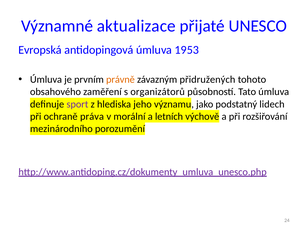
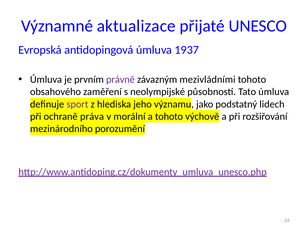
1953: 1953 -> 1937 (187, 50)
právně colour: orange -> purple (120, 79)
přidružených: přidružených -> mezivládními (207, 79)
organizátorů: organizátorů -> neolympijské (158, 92)
a letních: letních -> tohoto (169, 116)
